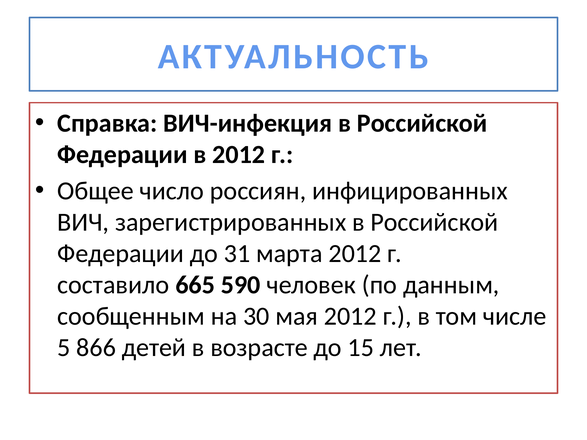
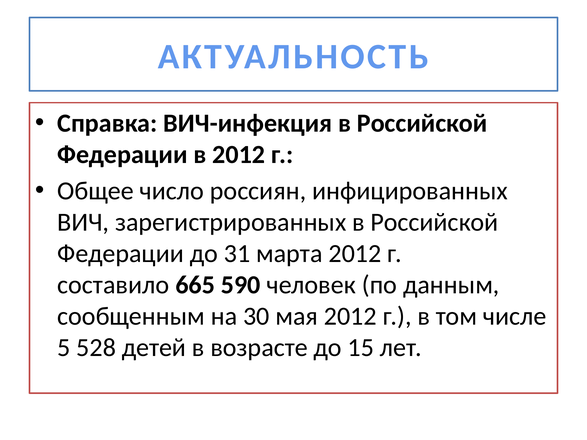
866: 866 -> 528 (96, 348)
